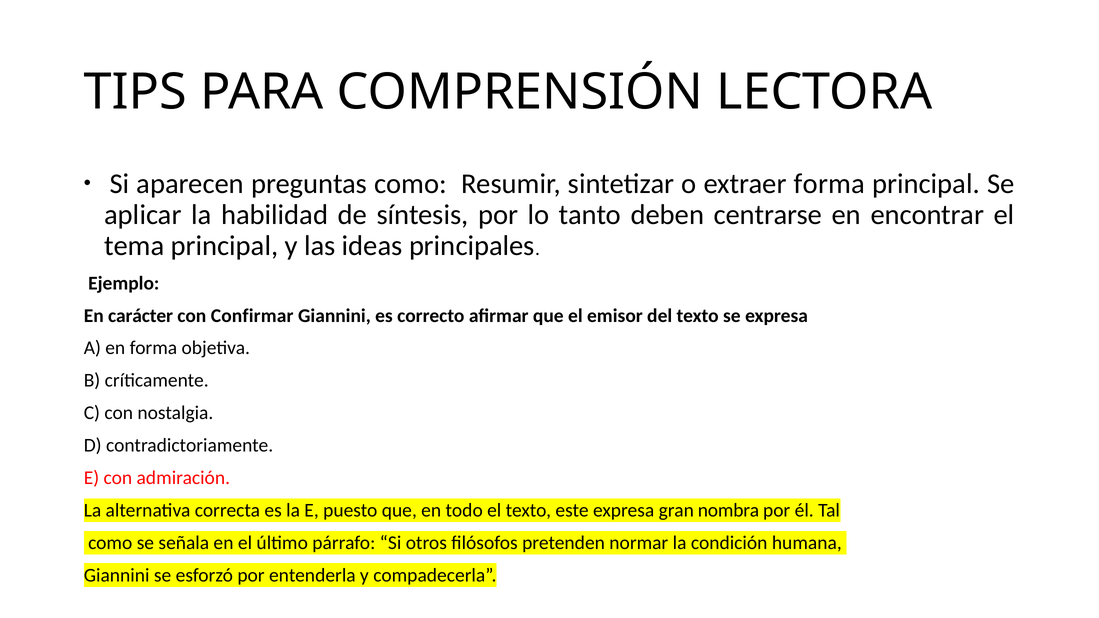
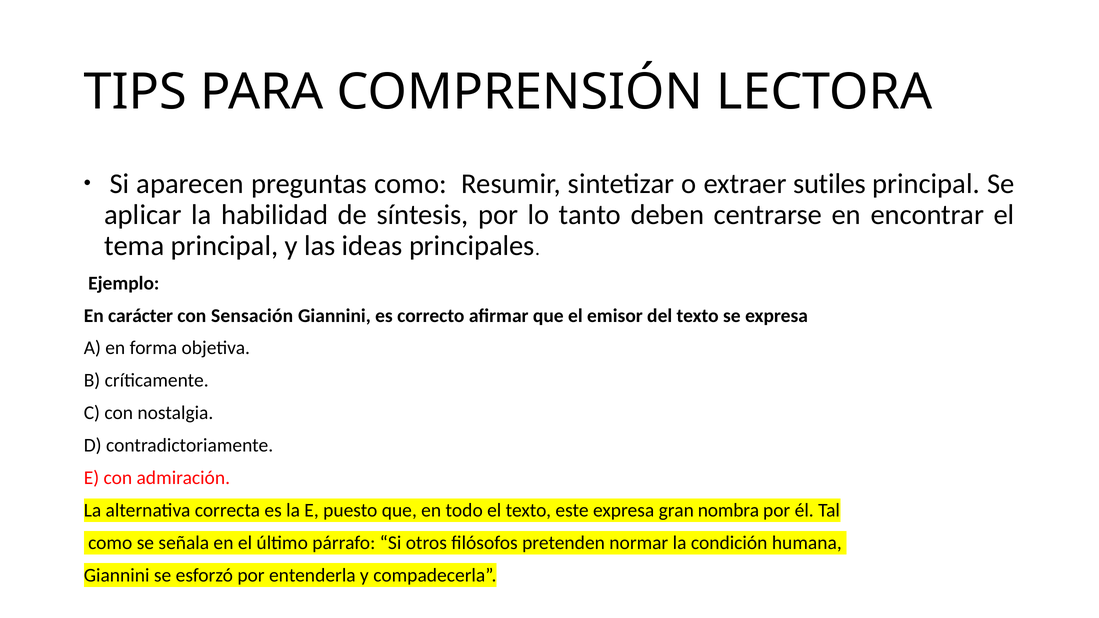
extraer forma: forma -> sutiles (830, 184)
Confirmar: Confirmar -> Sensación (252, 316)
